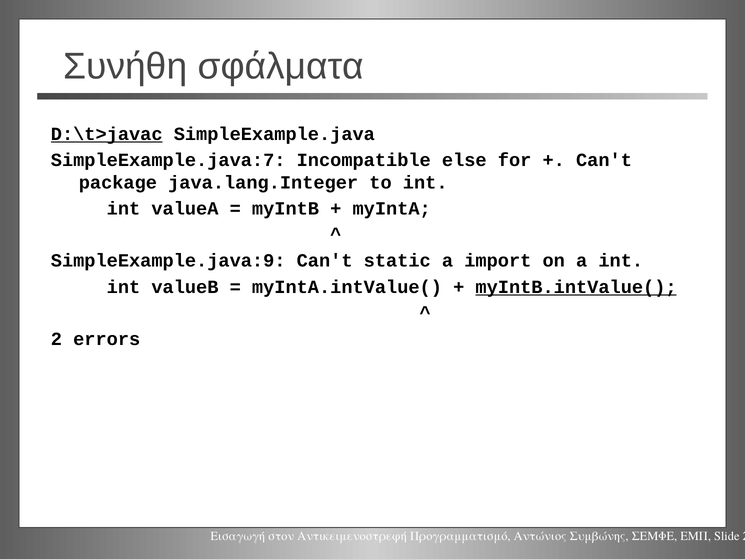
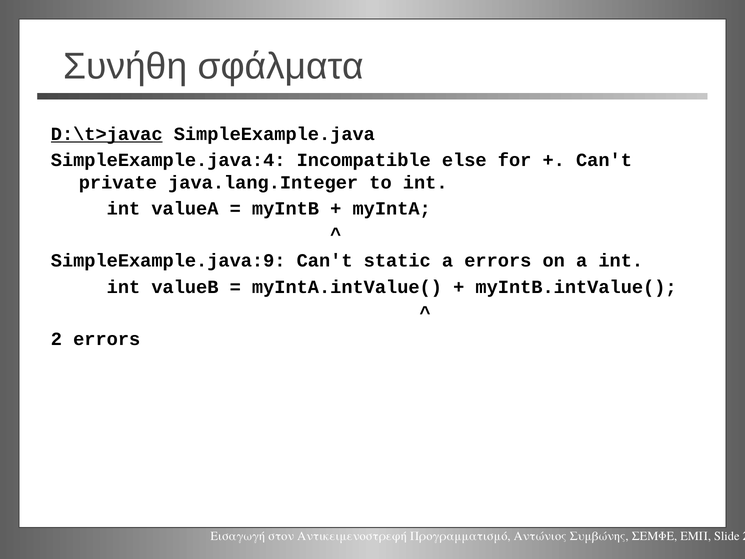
SimpleExample.java:7: SimpleExample.java:7 -> SimpleExample.java:4 (168, 160)
package: package -> private (118, 182)
a import: import -> errors (498, 261)
myIntB.intValue( underline: present -> none (576, 287)
